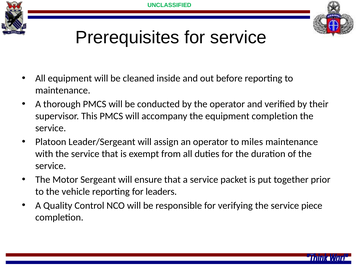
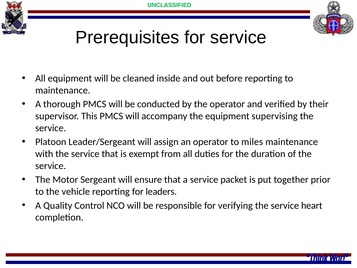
equipment completion: completion -> supervising (275, 116)
piece: piece -> heart (312, 205)
